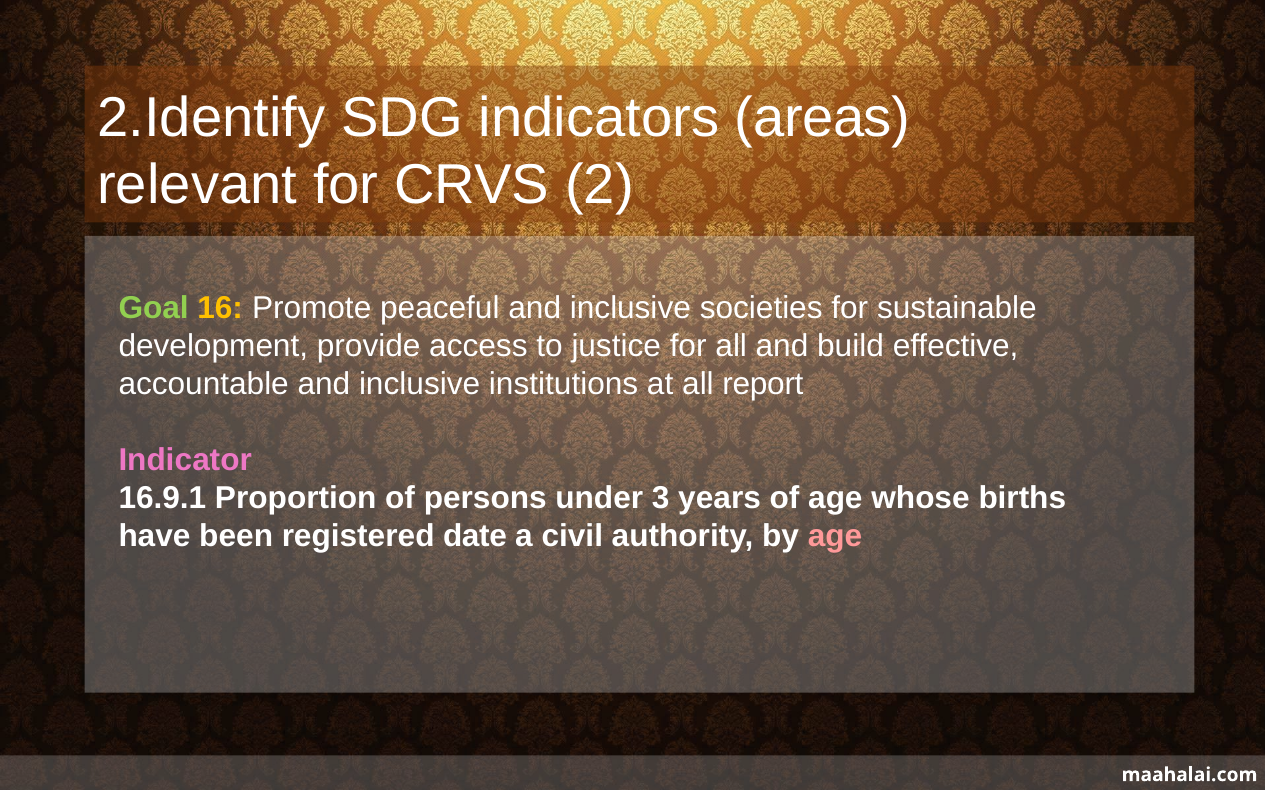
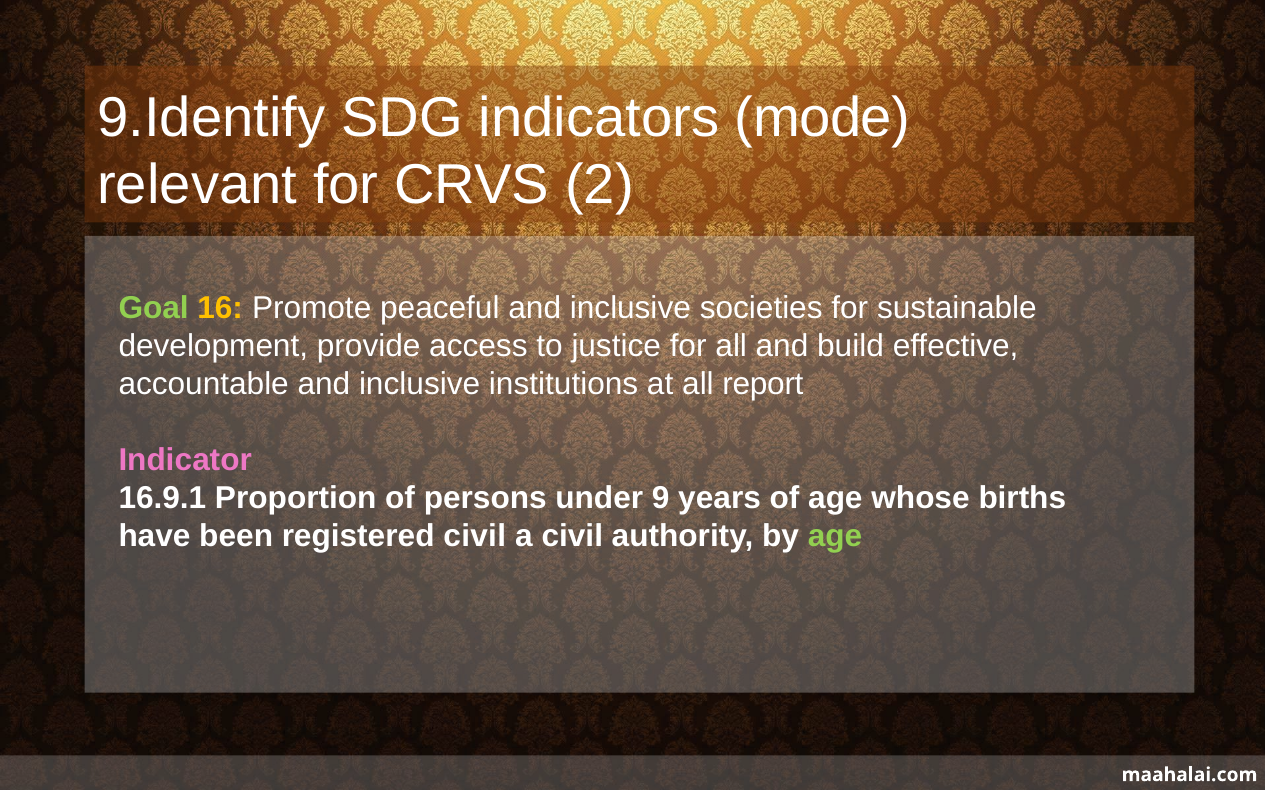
2.Identify: 2.Identify -> 9.Identify (211, 118)
areas: areas -> mode (823, 118)
3: 3 -> 9 (661, 498)
registered date: date -> civil (475, 536)
age colour: pink -> light green (835, 536)
